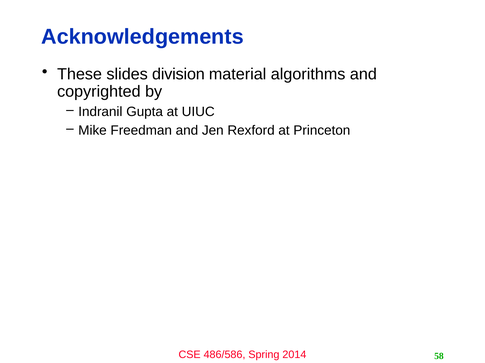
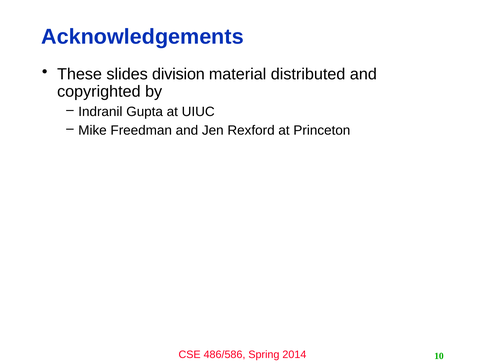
algorithms: algorithms -> distributed (308, 74)
58: 58 -> 10 (439, 357)
